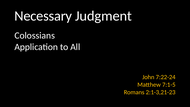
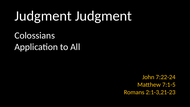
Necessary: Necessary -> Judgment (43, 16)
